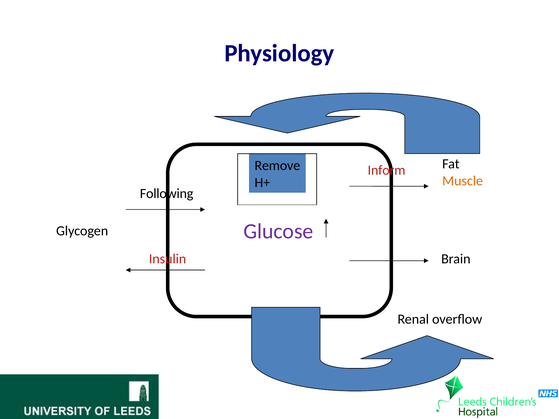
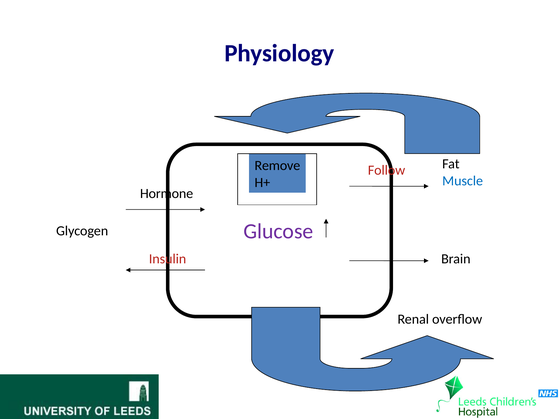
Inform: Inform -> Follow (387, 170)
Muscle colour: orange -> blue (463, 181)
Following: Following -> Hormone (167, 194)
